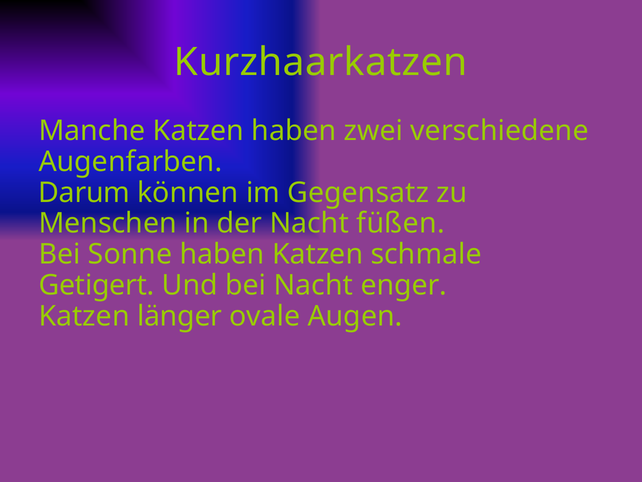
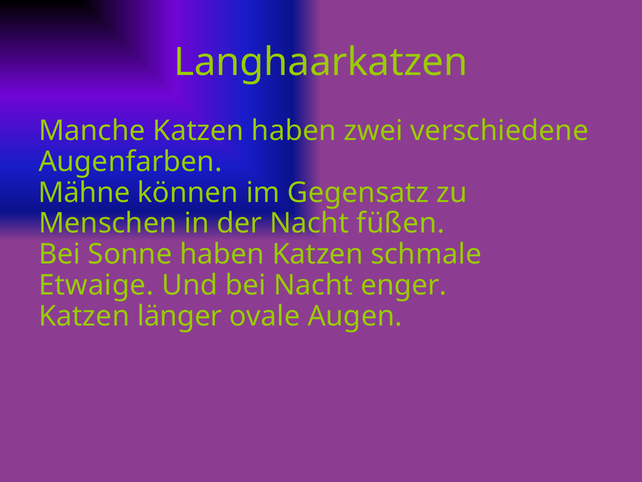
Kurzhaarkatzen: Kurzhaarkatzen -> Langhaarkatzen (321, 62)
Darum: Darum -> Mähne (84, 192)
Getigert: Getigert -> Etwaige (96, 285)
